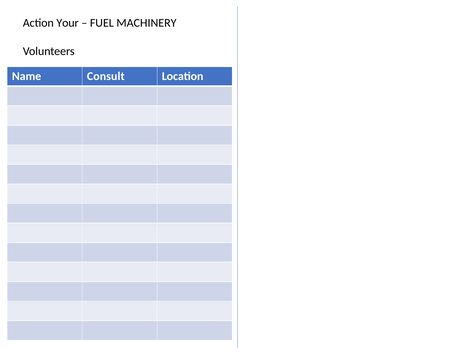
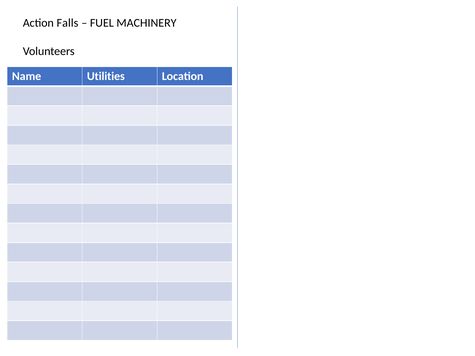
Your: Your -> Falls (67, 23)
Consult: Consult -> Utilities (106, 76)
